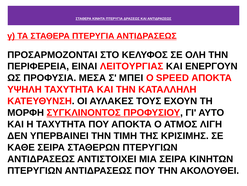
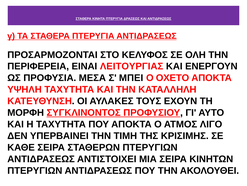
SPEED: SPEED -> ΟΧΕΤΟ (173, 78)
ΛΙΓΗ: ΛΙΓΗ -> ΛΙΓΟ (211, 124)
